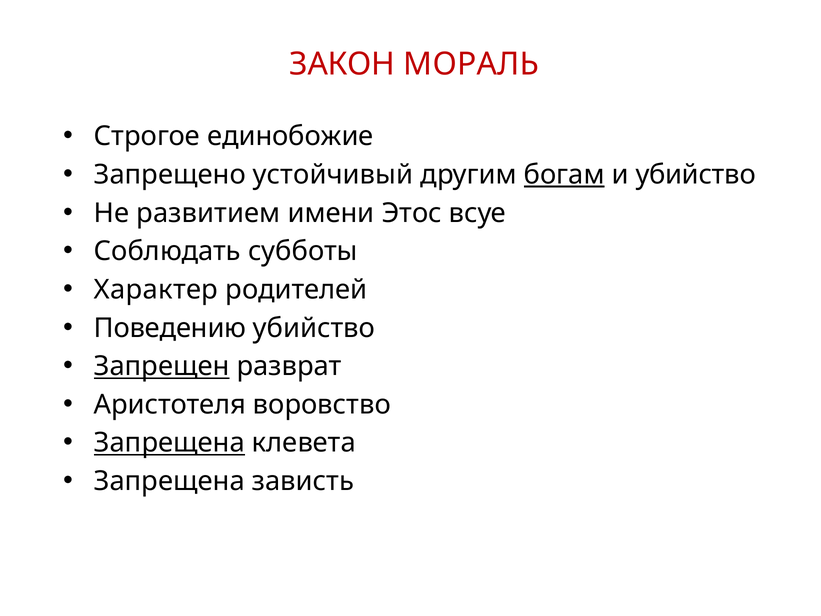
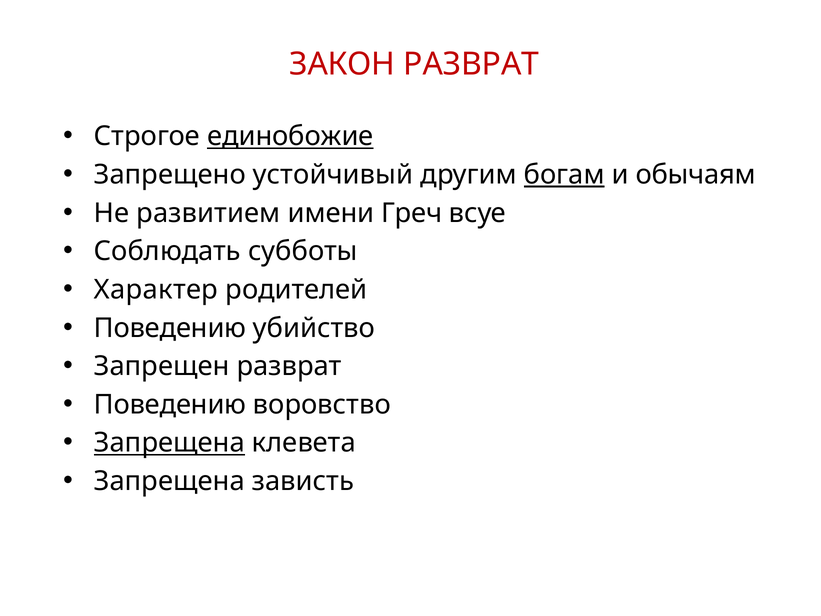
ЗАКОН МОРАЛЬ: МОРАЛЬ -> РАЗВРАТ (471, 64)
единобожие underline: none -> present (290, 136)
и убийство: убийство -> обычаям (696, 175)
Этос: Этос -> Греч (412, 213)
Запрещен underline: present -> none (162, 366)
Аристотеля: Аристотеля -> Поведению (170, 404)
